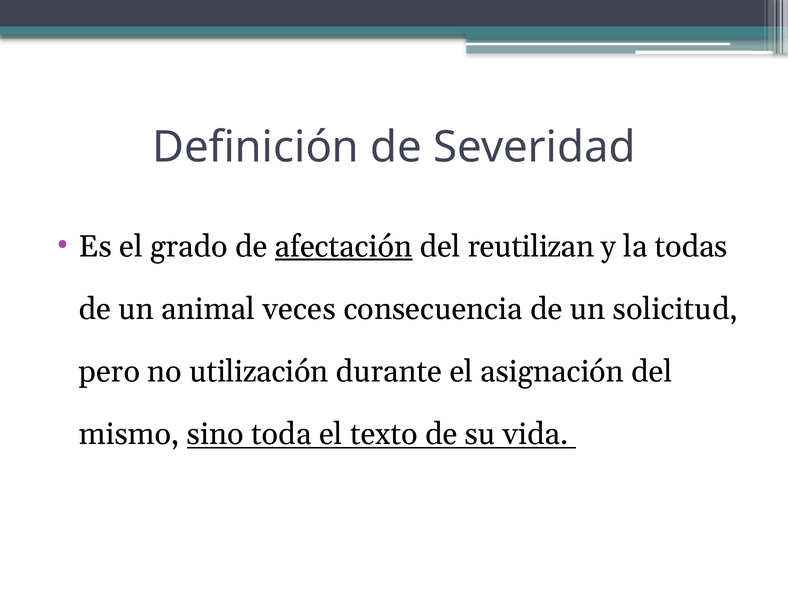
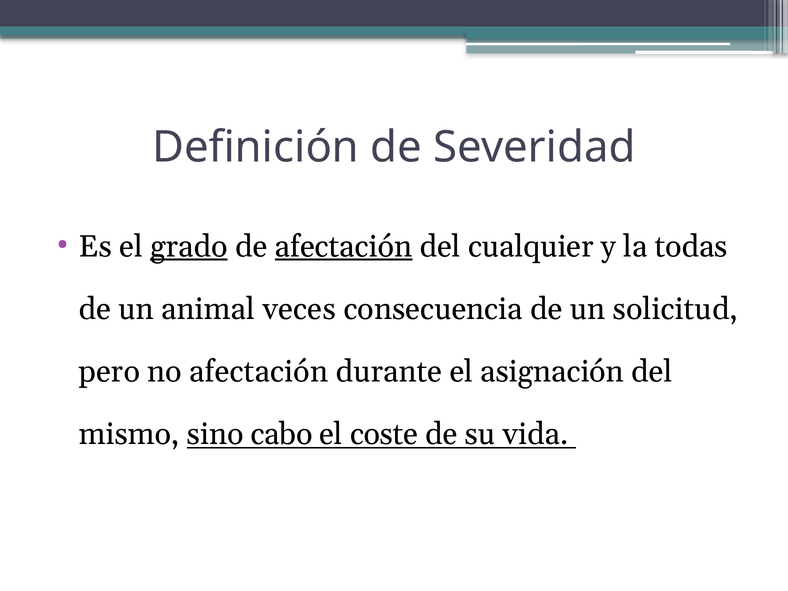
grado underline: none -> present (189, 246)
reutilizan: reutilizan -> cualquier (531, 246)
no utilización: utilización -> afectación (259, 372)
toda: toda -> cabo (282, 434)
texto: texto -> coste (384, 434)
